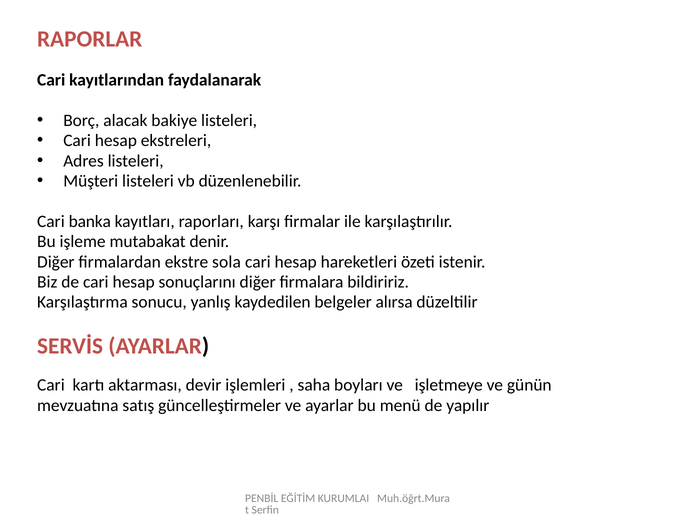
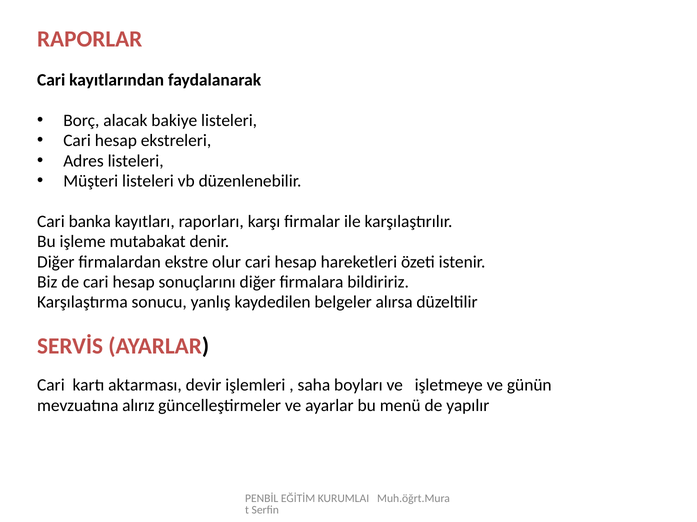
sola: sola -> olur (227, 262)
satış: satış -> alırız (138, 406)
